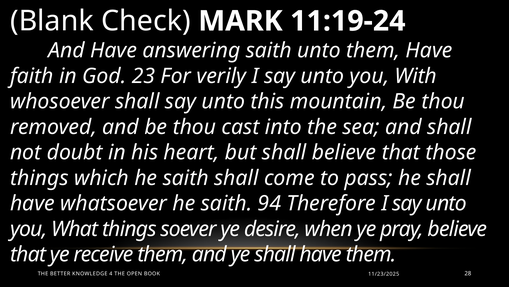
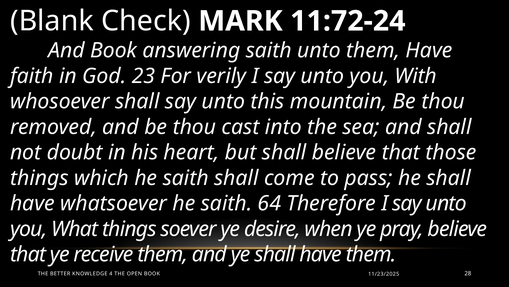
11:19-24: 11:19-24 -> 11:72-24 (348, 21)
And Have: Have -> Book (114, 50)
94: 94 -> 64 (269, 203)
